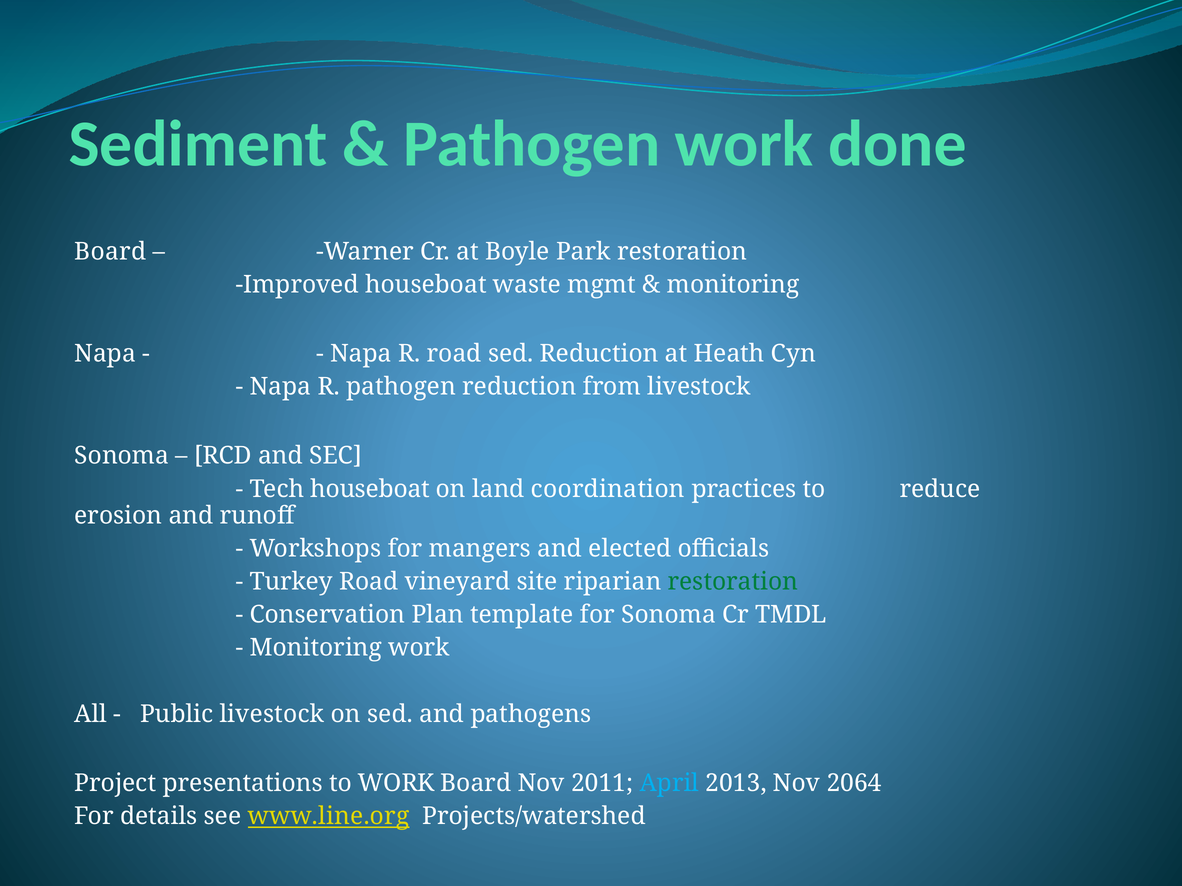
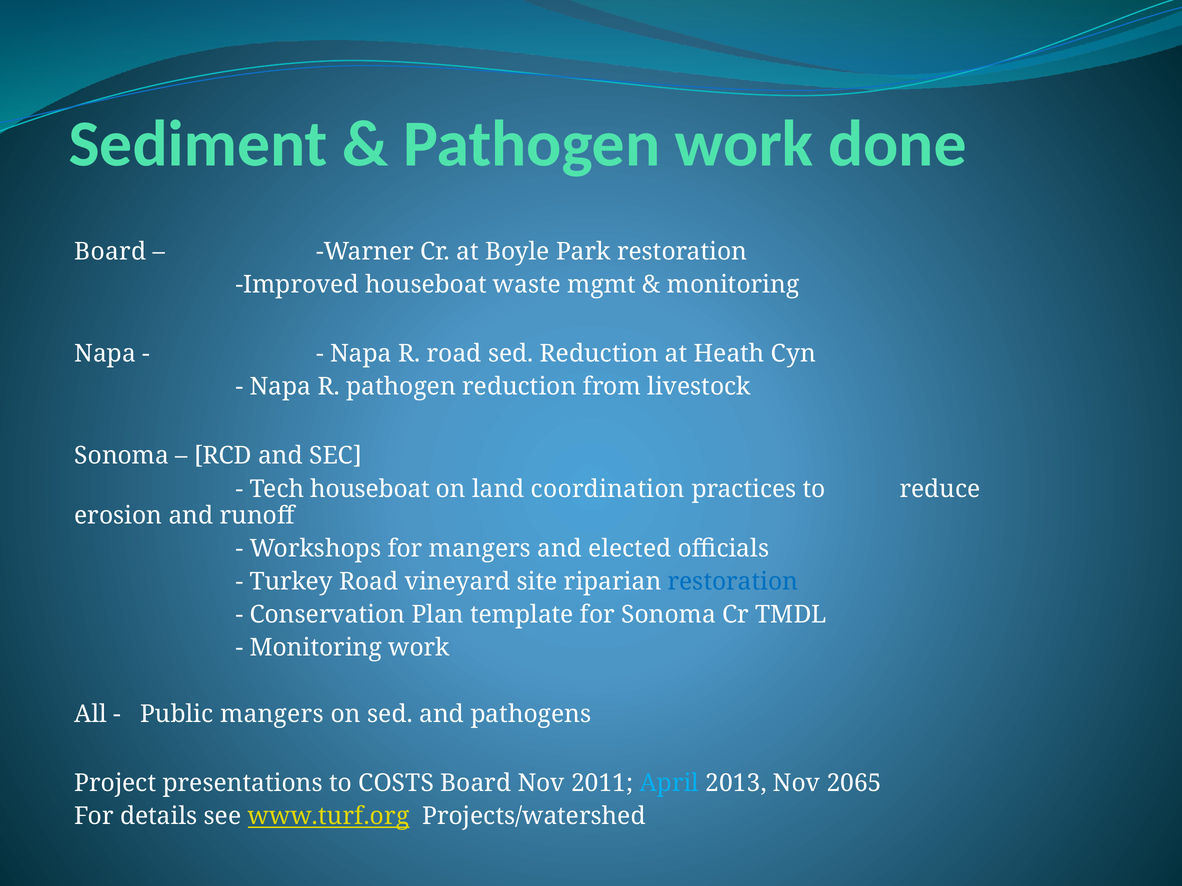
restoration colour: green -> blue (733, 582)
Public livestock: livestock -> mangers (272, 714)
to WORK: WORK -> COSTS (396, 783)
2064: 2064 -> 2065 (854, 783)
www.line.org: www.line.org -> www.turf.org (329, 817)
